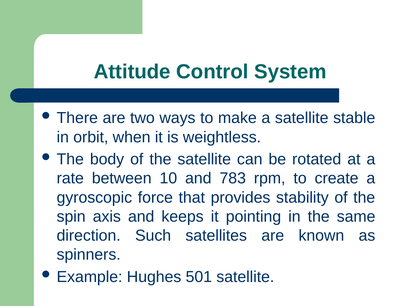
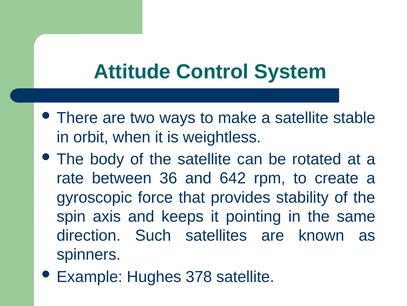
10: 10 -> 36 (168, 178)
783: 783 -> 642 (233, 178)
501: 501 -> 378 (199, 276)
